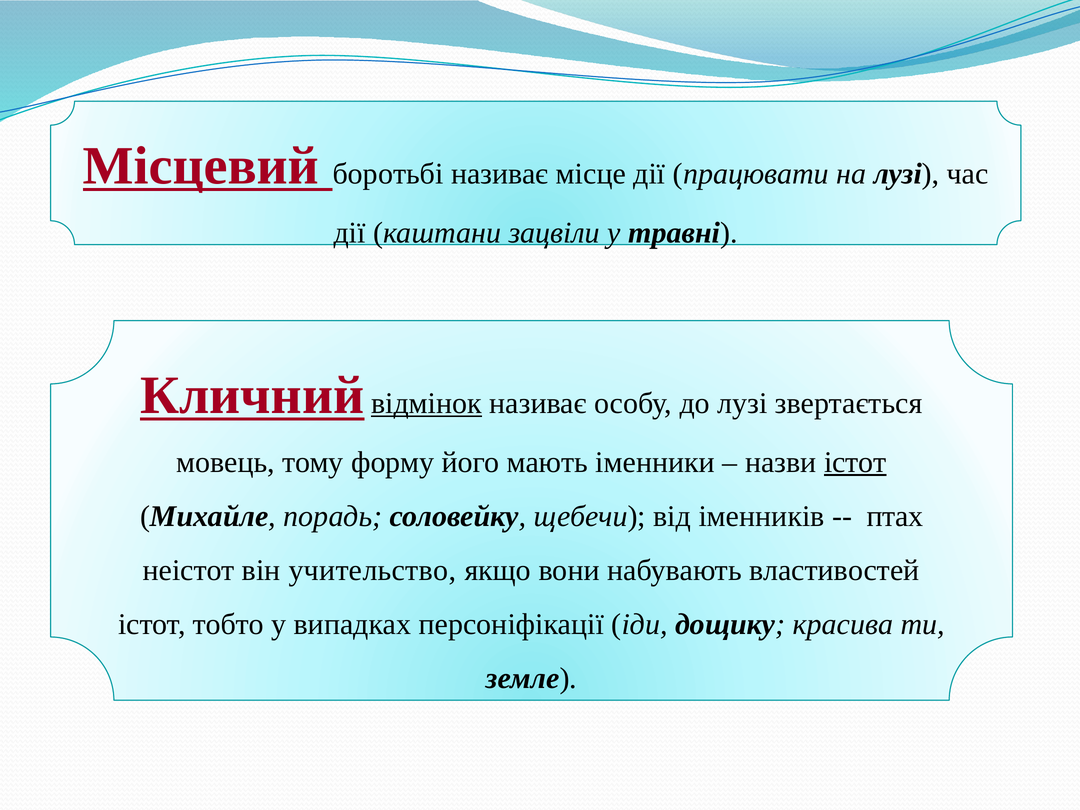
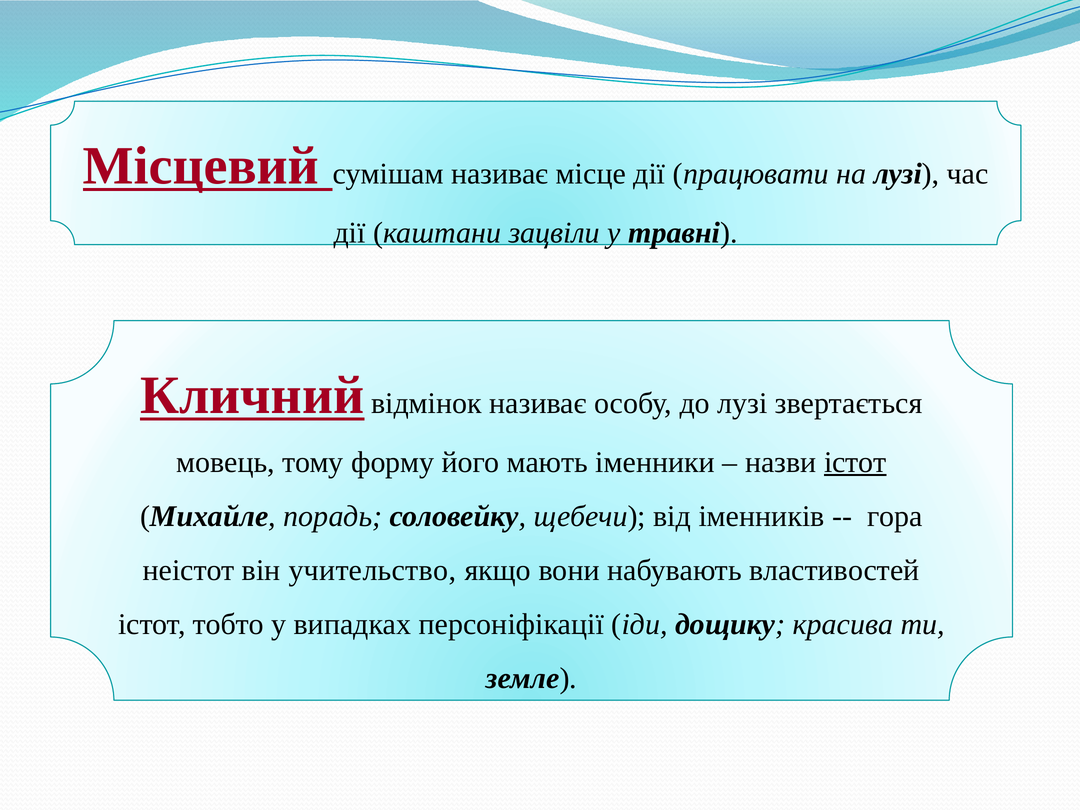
боротьбі: боротьбі -> сумішам (388, 174)
відмінок underline: present -> none (426, 403)
птах: птах -> гора (895, 516)
